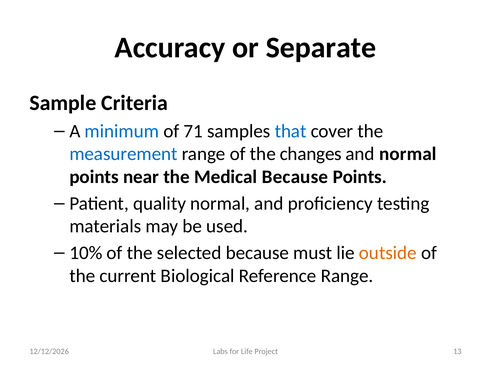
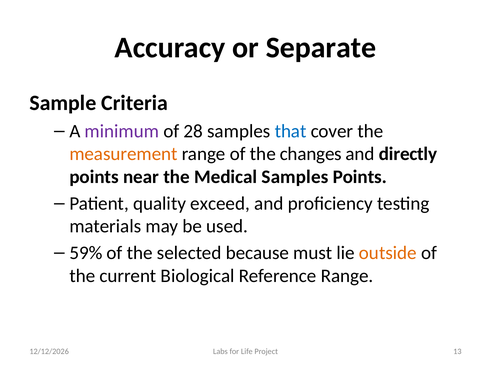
minimum colour: blue -> purple (122, 131)
71: 71 -> 28 (193, 131)
measurement colour: blue -> orange (123, 154)
and normal: normal -> directly (408, 154)
Medical Because: Because -> Samples (295, 177)
quality normal: normal -> exceed (220, 204)
10%: 10% -> 59% (86, 253)
